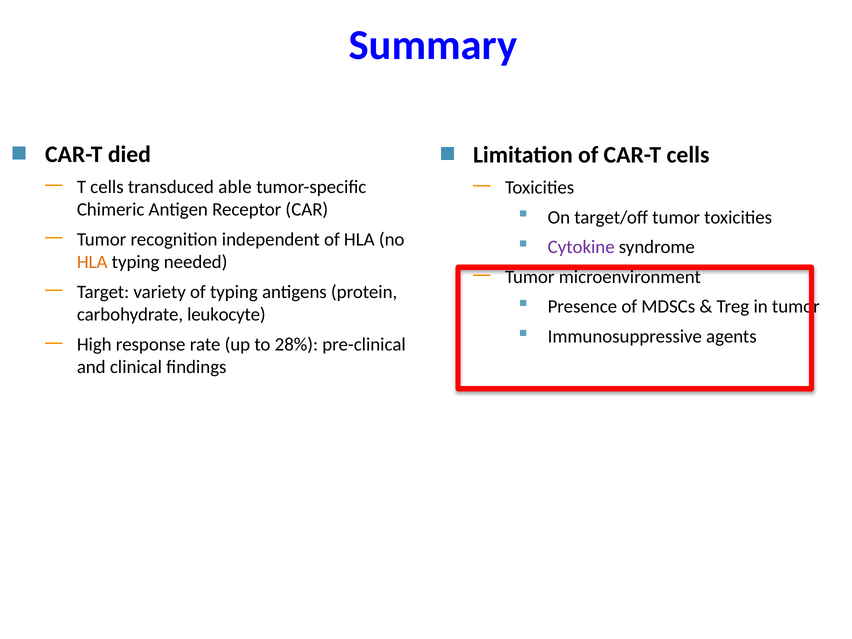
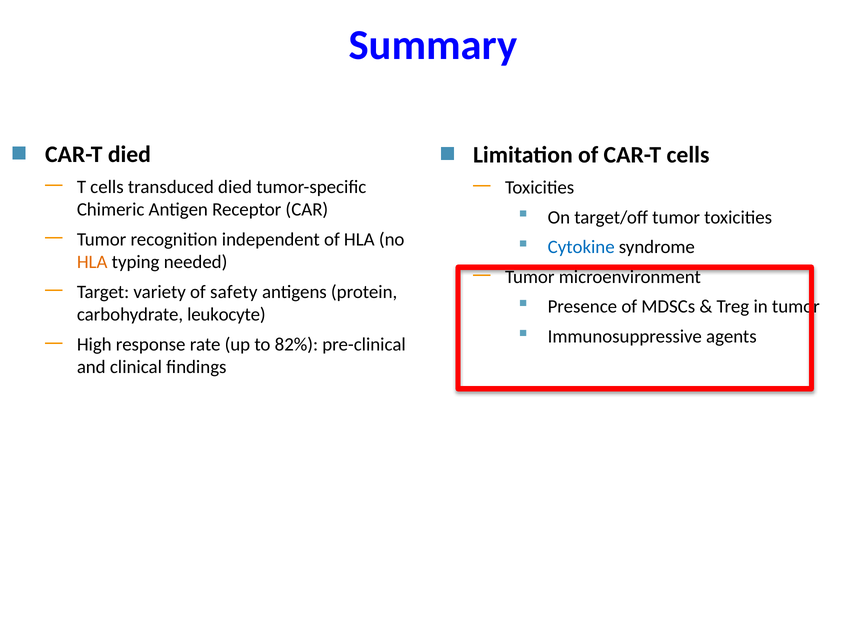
transduced able: able -> died (235, 187)
Cytokine colour: purple -> blue (581, 247)
of typing: typing -> safety (234, 292)
28%: 28% -> 82% (296, 344)
